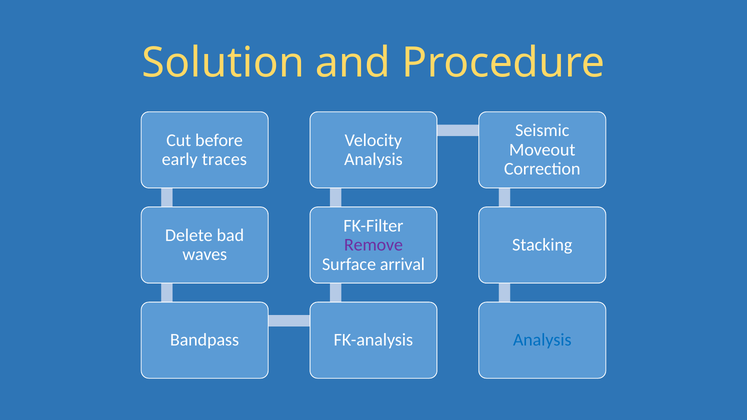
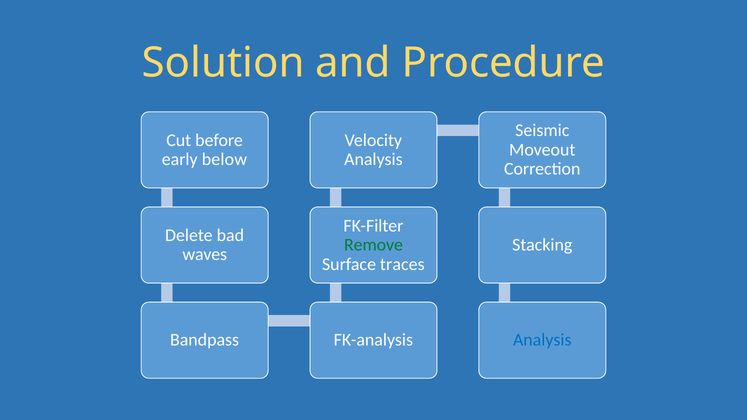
traces: traces -> below (224, 160)
Remove colour: purple -> green (374, 245)
arrival: arrival -> traces (402, 264)
